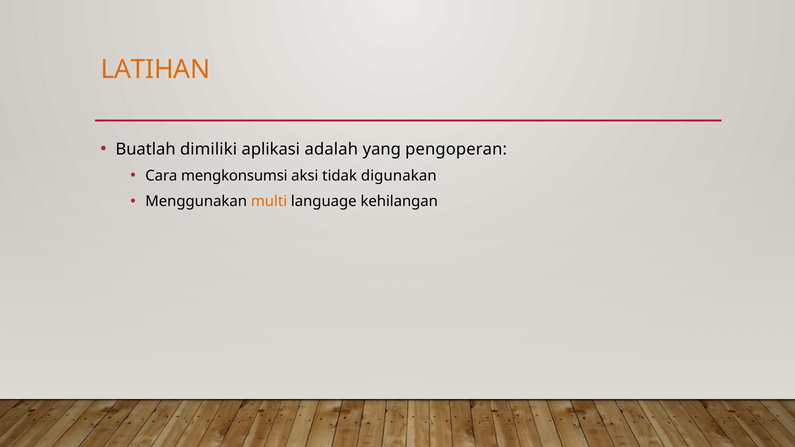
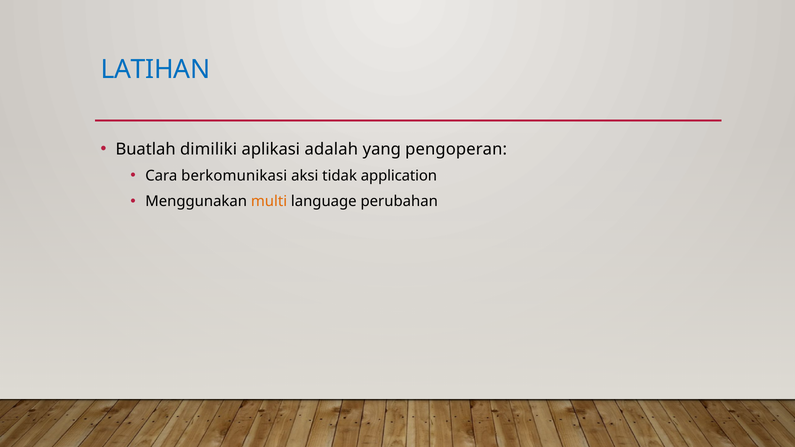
LATIHAN colour: orange -> blue (155, 70)
mengkonsumsi: mengkonsumsi -> berkomunikasi (234, 176)
digunakan: digunakan -> application (399, 176)
kehilangan: kehilangan -> perubahan (399, 202)
